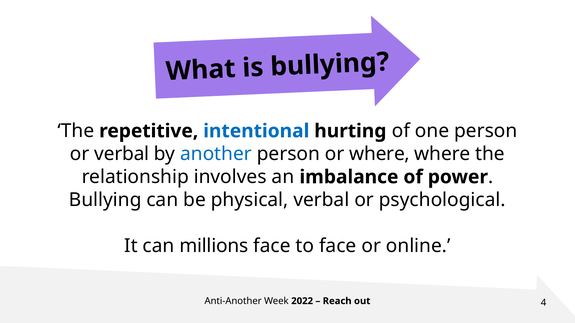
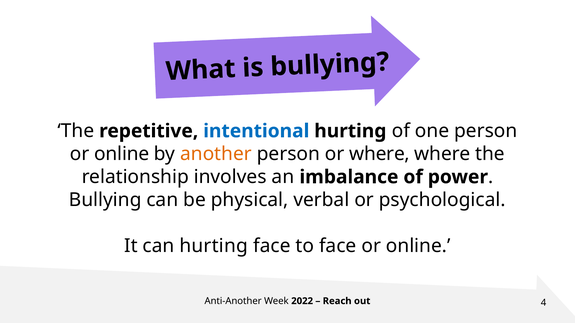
verbal: verbal -> online (122, 154)
another colour: blue -> orange (216, 154)
can millions: millions -> hurting (214, 246)
